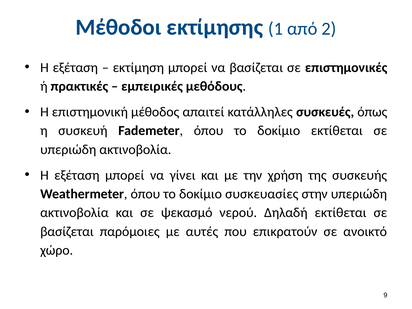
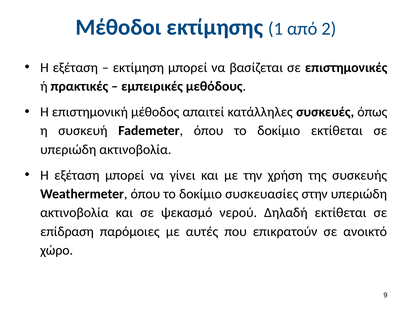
βασίζεται: βασίζεται -> επίδραση (67, 231)
